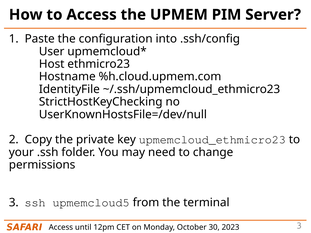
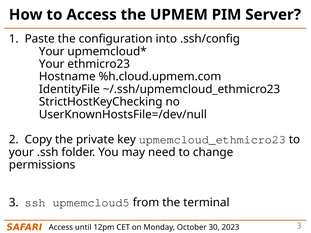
User: User -> Your (52, 52)
Host: Host -> Your (52, 64)
